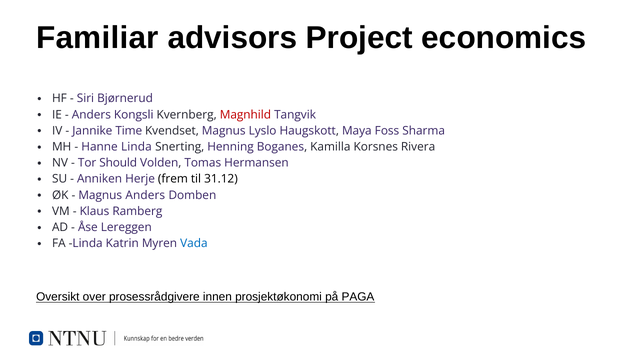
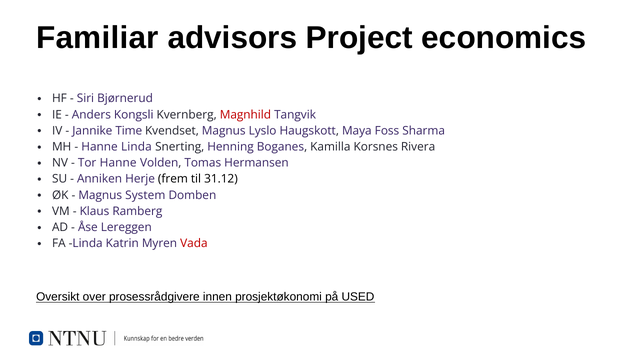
Tor Should: Should -> Hanne (118, 163)
Magnus Anders: Anders -> System (145, 195)
Vada colour: blue -> red (194, 243)
PAGA: PAGA -> USED (358, 297)
